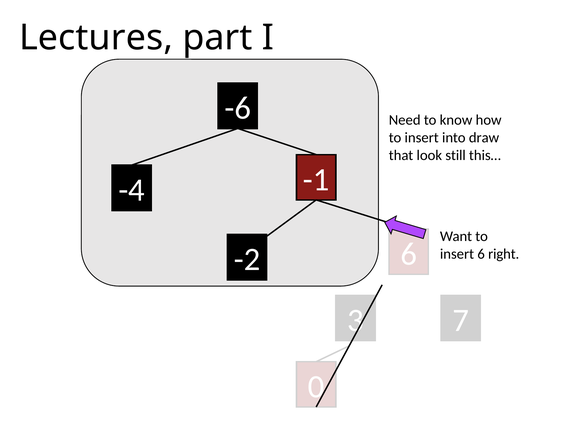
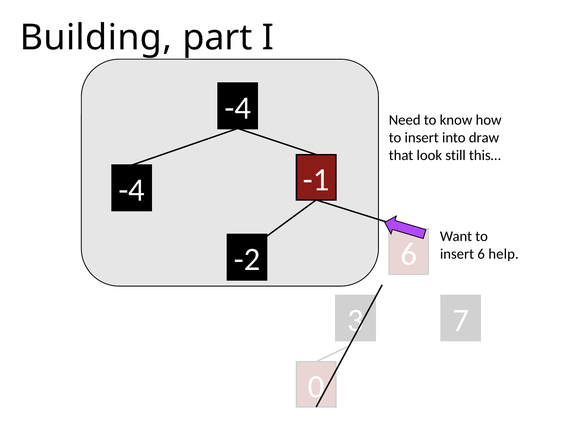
Lectures: Lectures -> Building (96, 38)
-6: -6 -> -4 (238, 108)
right: right -> help (504, 254)
